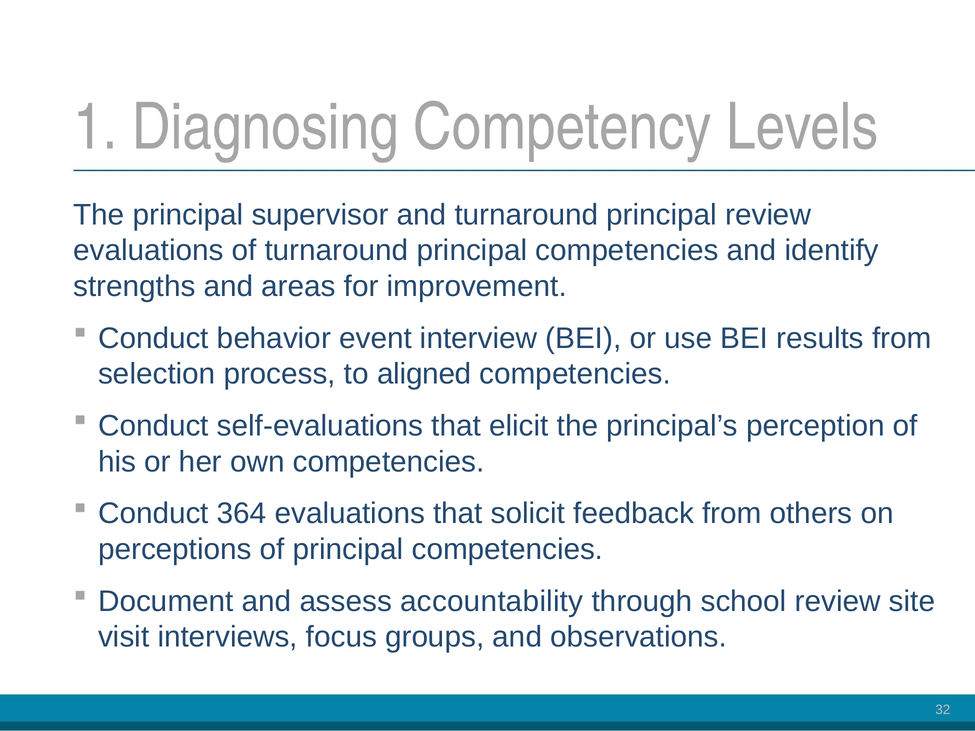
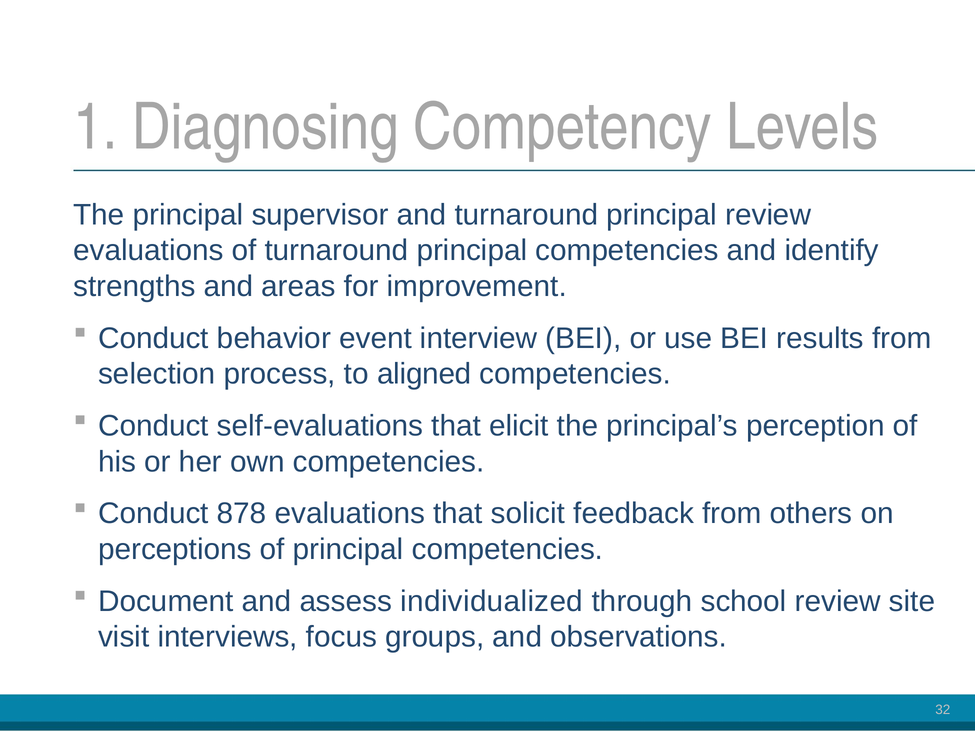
364: 364 -> 878 (242, 514)
accountability: accountability -> individualized (492, 602)
